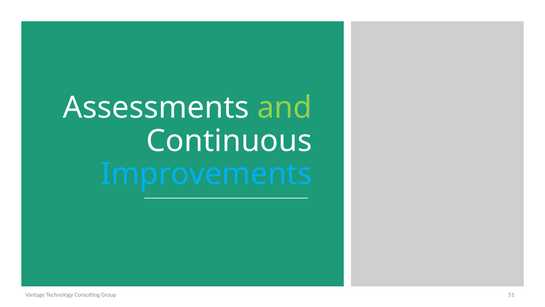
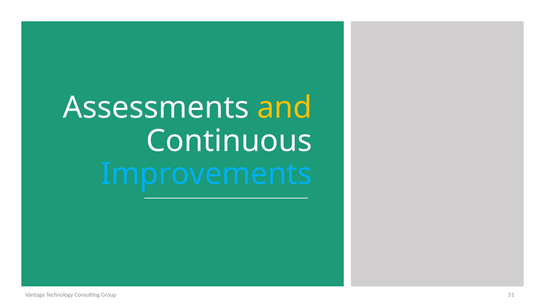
and colour: light green -> yellow (285, 108)
